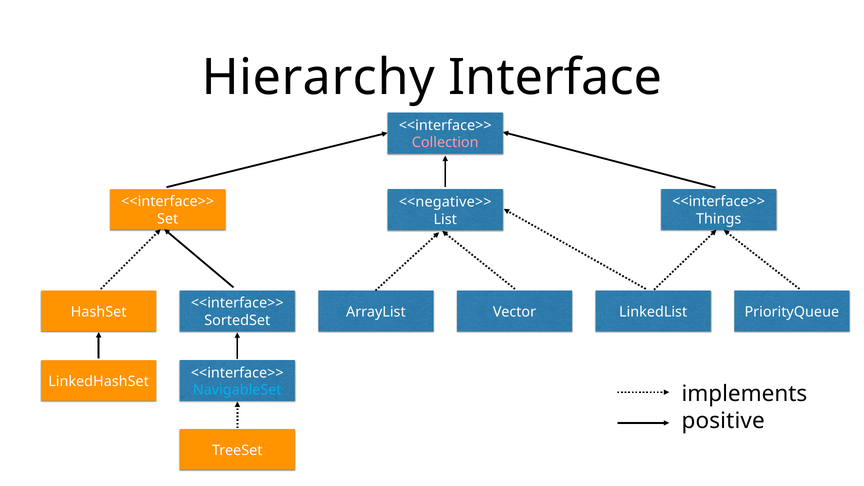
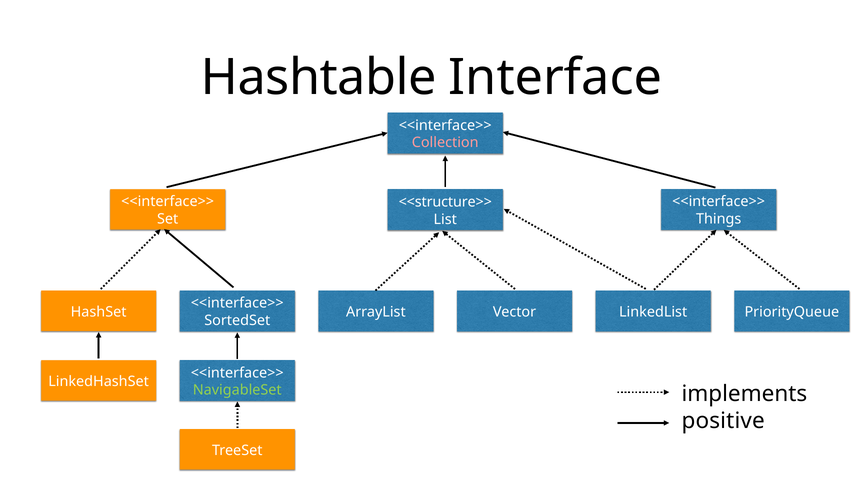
Hierarchy: Hierarchy -> Hashtable (319, 78)
<<negative>>: <<negative>> -> <<structure>> (445, 202)
NavigableSet colour: light blue -> light green (237, 390)
